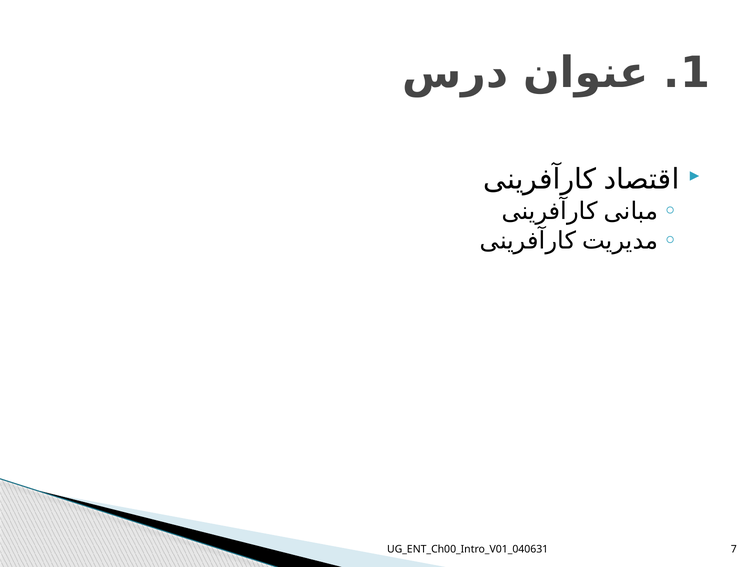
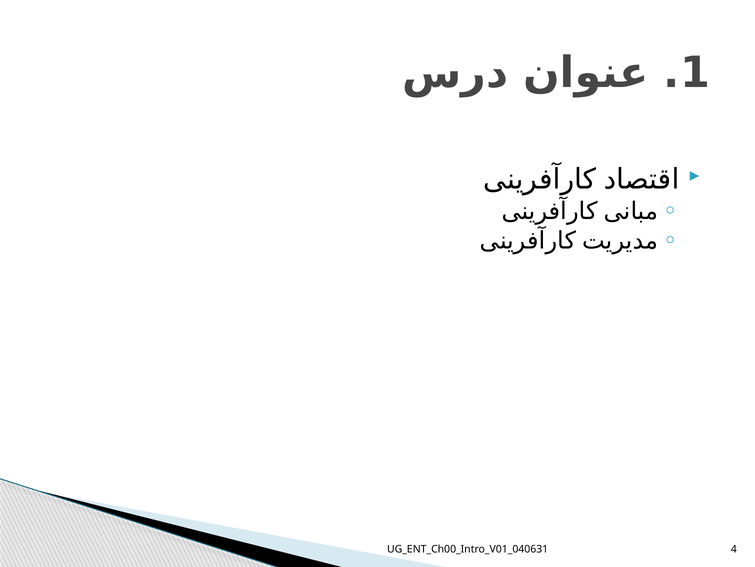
7: 7 -> 4 (734, 548)
